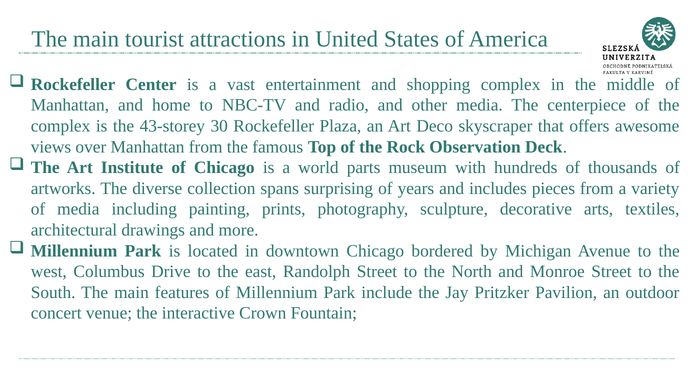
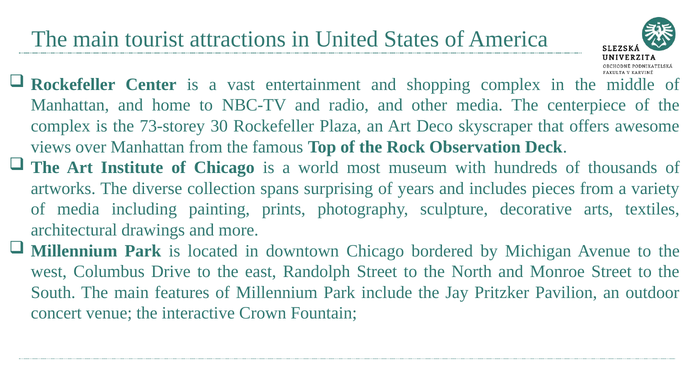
43-storey: 43-storey -> 73-storey (172, 126)
parts: parts -> most (364, 168)
